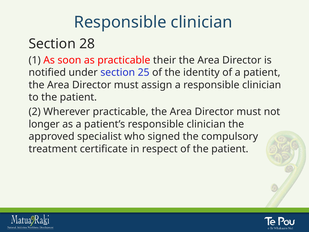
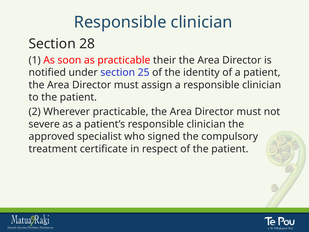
longer: longer -> severe (44, 124)
